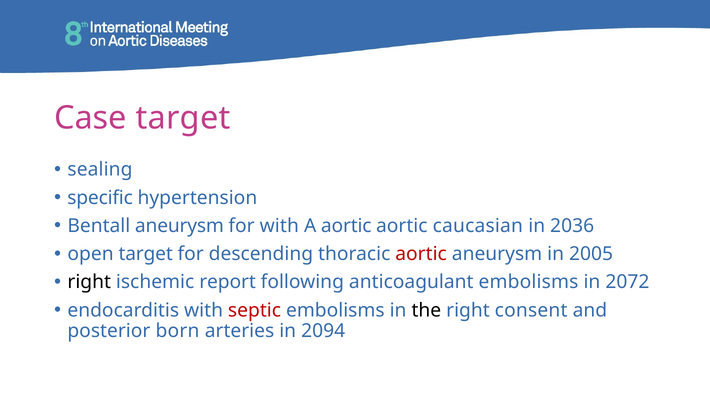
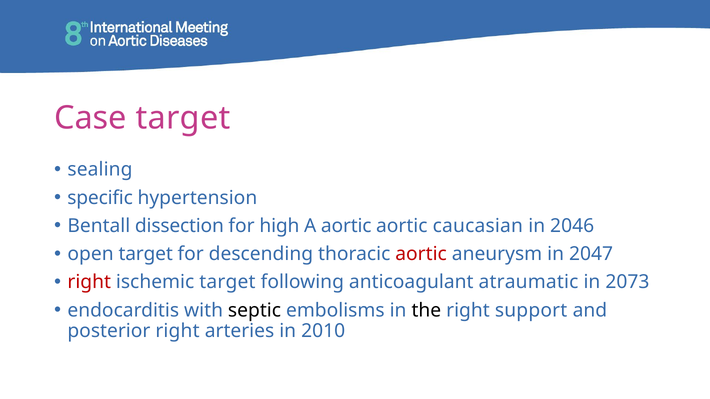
Bentall aneurysm: aneurysm -> dissection (179, 226)
for with: with -> high (279, 226)
2036: 2036 -> 2046 (572, 226)
2005: 2005 -> 2047 (591, 254)
right colour: black -> red (89, 282)
ischemic report: report -> target (227, 282)
anticoagulant embolisms: embolisms -> atraumatic (528, 282)
2072: 2072 -> 2073 (627, 282)
septic colour: red -> black (255, 311)
consent: consent -> support (531, 311)
posterior born: born -> right (177, 331)
2094: 2094 -> 2010 (323, 331)
